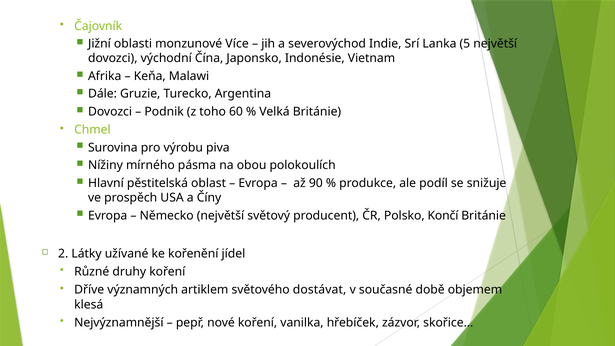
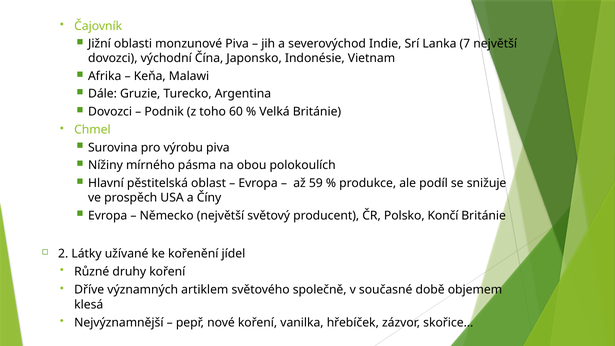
monzunové Více: Více -> Piva (237, 44)
5: 5 -> 7 (465, 44)
90: 90 -> 59 (316, 183)
dostávat: dostávat -> společně (320, 290)
